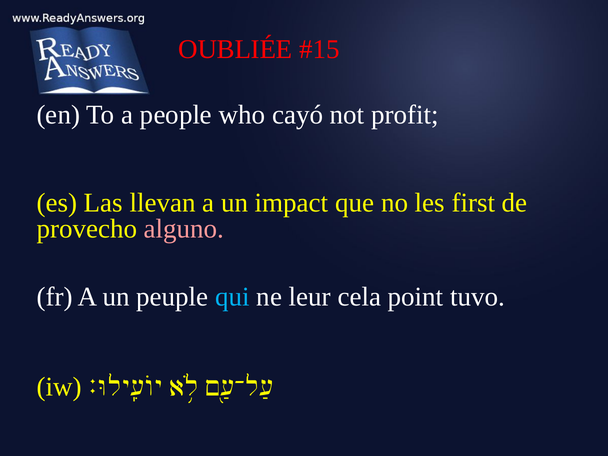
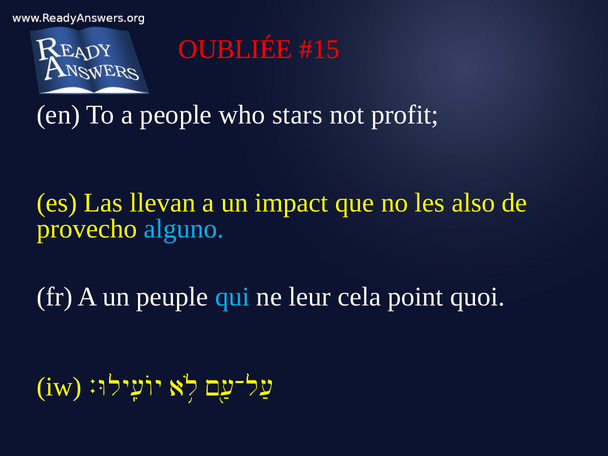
cayó: cayó -> stars (297, 115)
first: first -> also (473, 203)
alguno colour: pink -> light blue (184, 229)
tuvo: tuvo -> quoi (477, 297)
